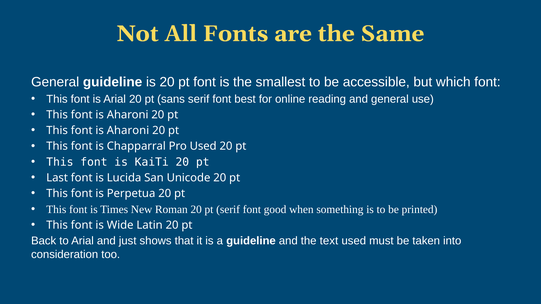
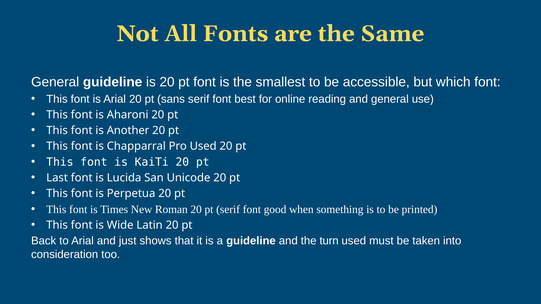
Aharoni: Aharoni -> Another (128, 131)
text: text -> turn (329, 241)
